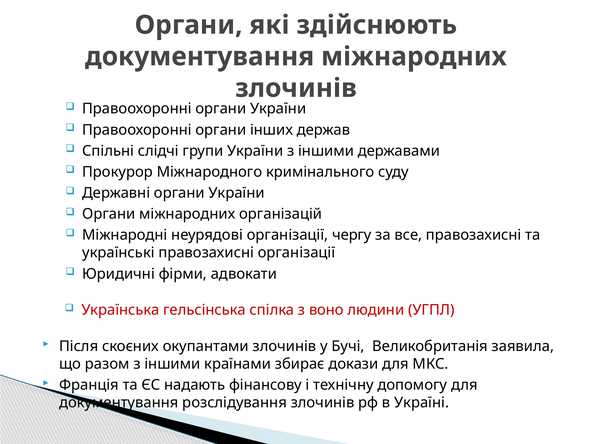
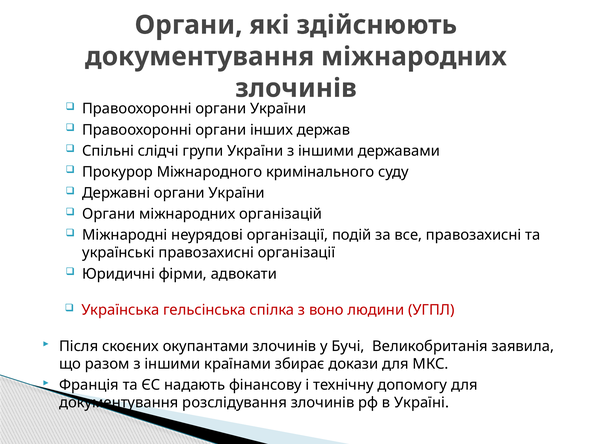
чергу: чергу -> подій (352, 235)
